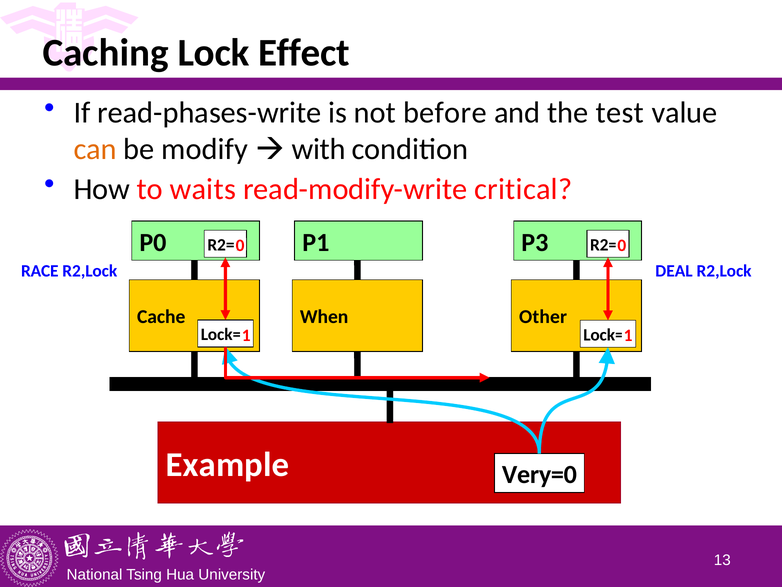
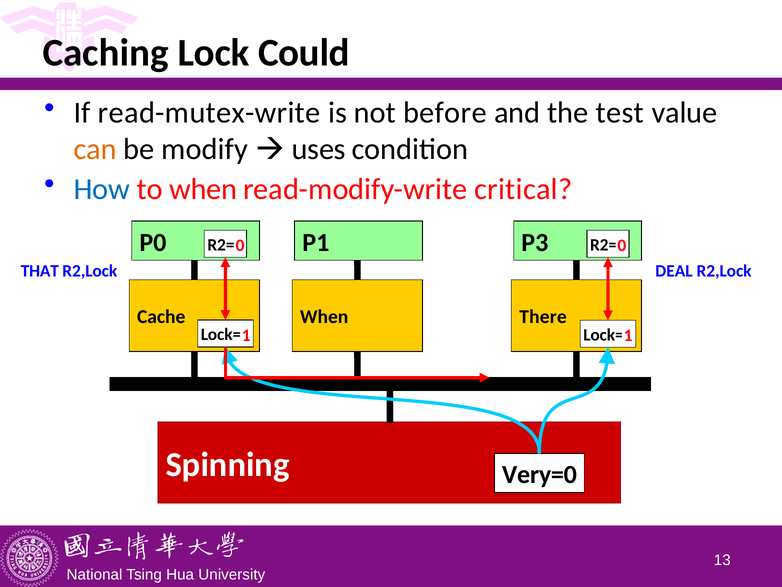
Effect: Effect -> Could (304, 53)
read-phases-write: read-phases-write -> read-mutex-write (209, 113)
with: with -> uses (319, 149)
How colour: black -> blue (102, 189)
to waits: waits -> when (203, 189)
RACE: RACE -> THAT (40, 271)
Other: Other -> There (543, 317)
Example: Example -> Spinning (228, 465)
